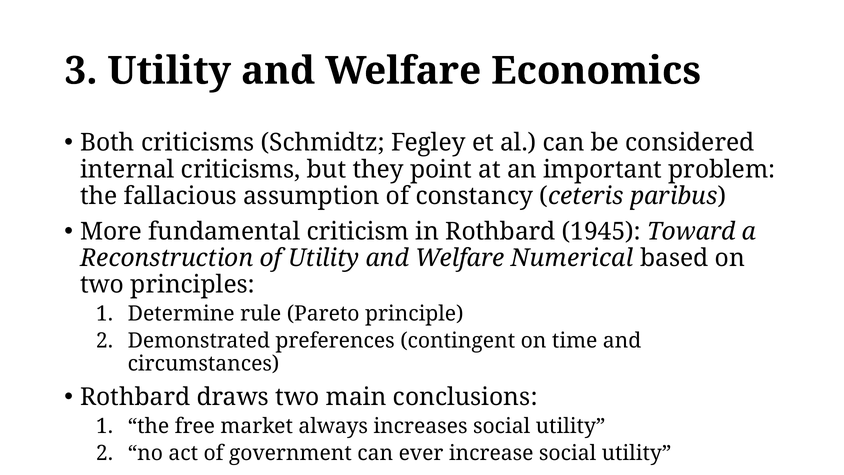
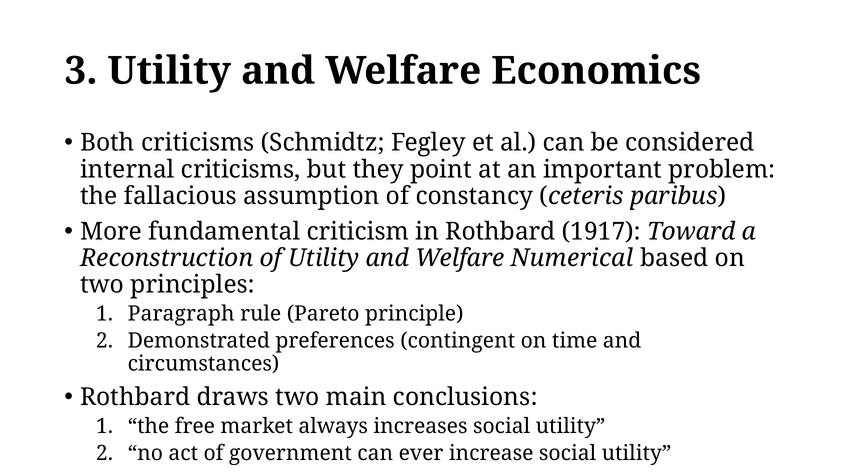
1945: 1945 -> 1917 (601, 231)
Determine: Determine -> Paragraph (181, 314)
